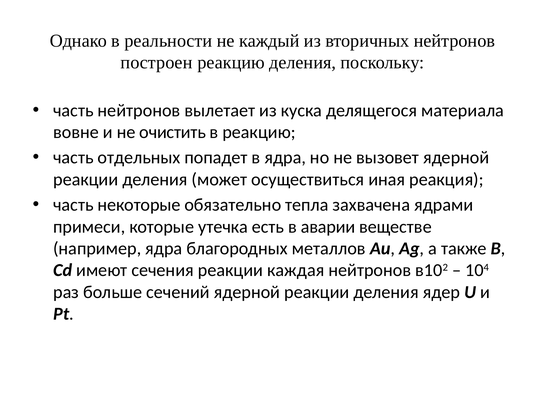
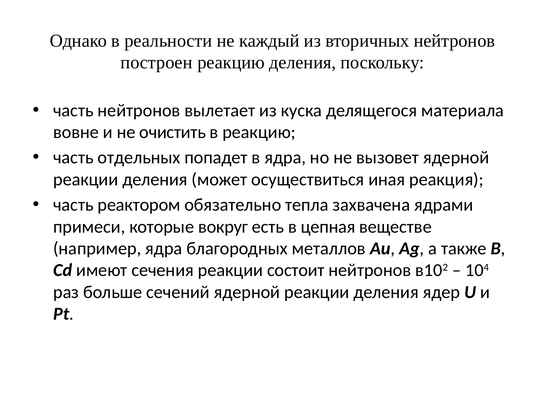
некоторые: некоторые -> реактором (139, 205)
утечка: утечка -> вокруг (223, 227)
аварии: аварии -> цепная (328, 227)
каждая: каждая -> состоит (296, 270)
